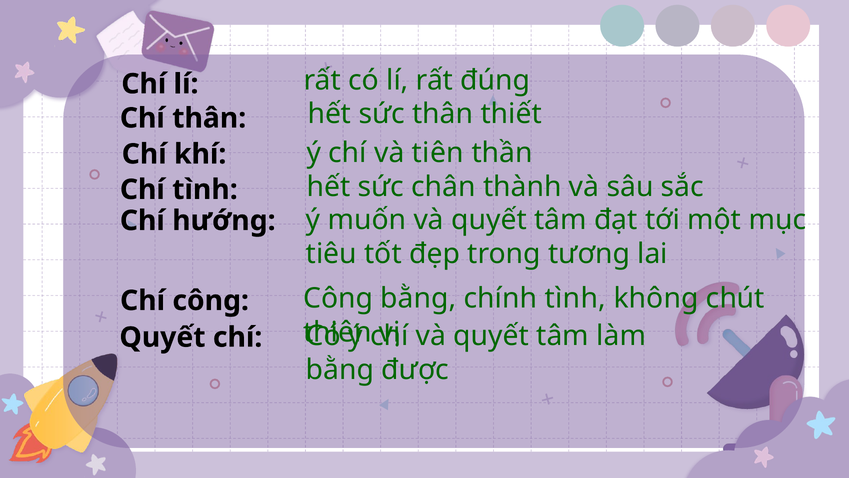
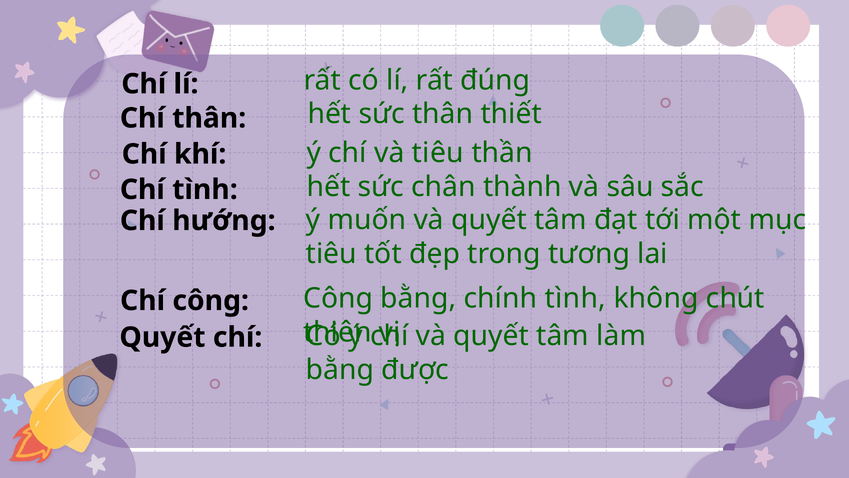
và tiên: tiên -> tiêu (438, 153)
